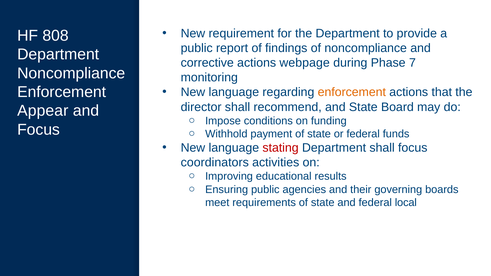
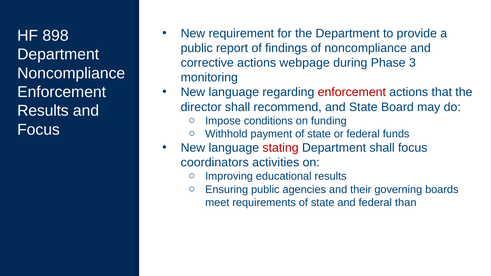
808: 808 -> 898 (55, 36)
7: 7 -> 3 (412, 63)
enforcement colour: orange -> red (352, 92)
Appear: Appear -> Results (43, 111)
local: local -> than (406, 203)
